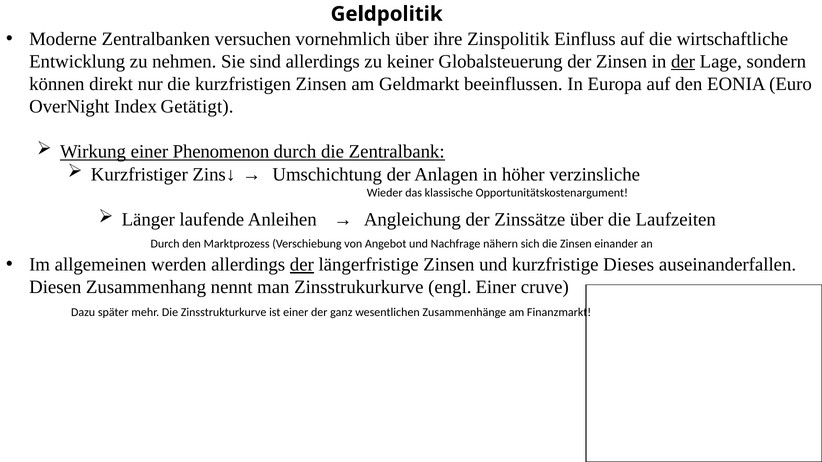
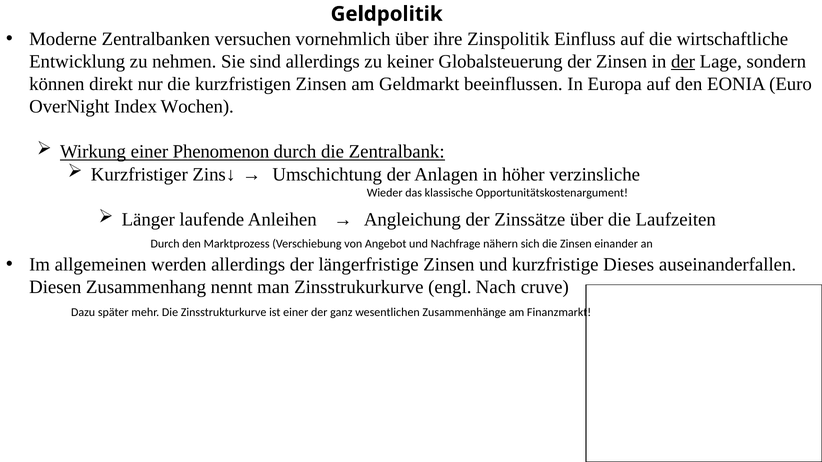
Getätigt: Getätigt -> Wochen (197, 107)
der underline: present -> none (302, 265)
engl Einer: Einer -> Nach (496, 287)
